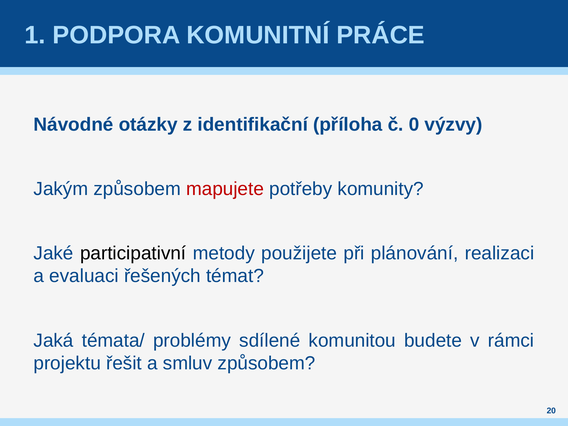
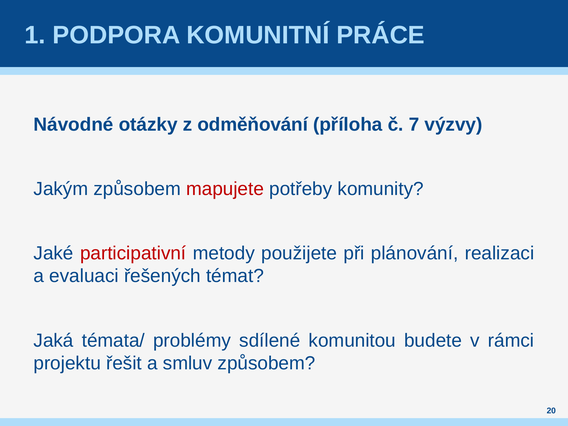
identifikační: identifikační -> odměňování (253, 125)
0: 0 -> 7 (414, 125)
participativní colour: black -> red (133, 253)
